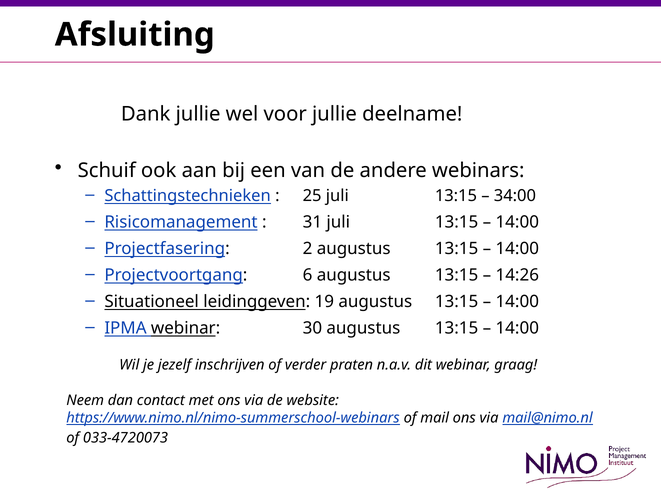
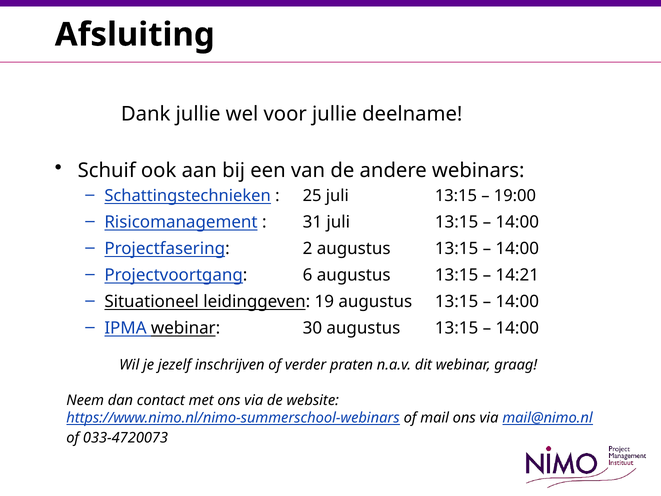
34:00: 34:00 -> 19:00 (515, 196)
14:26: 14:26 -> 14:21 (517, 275)
